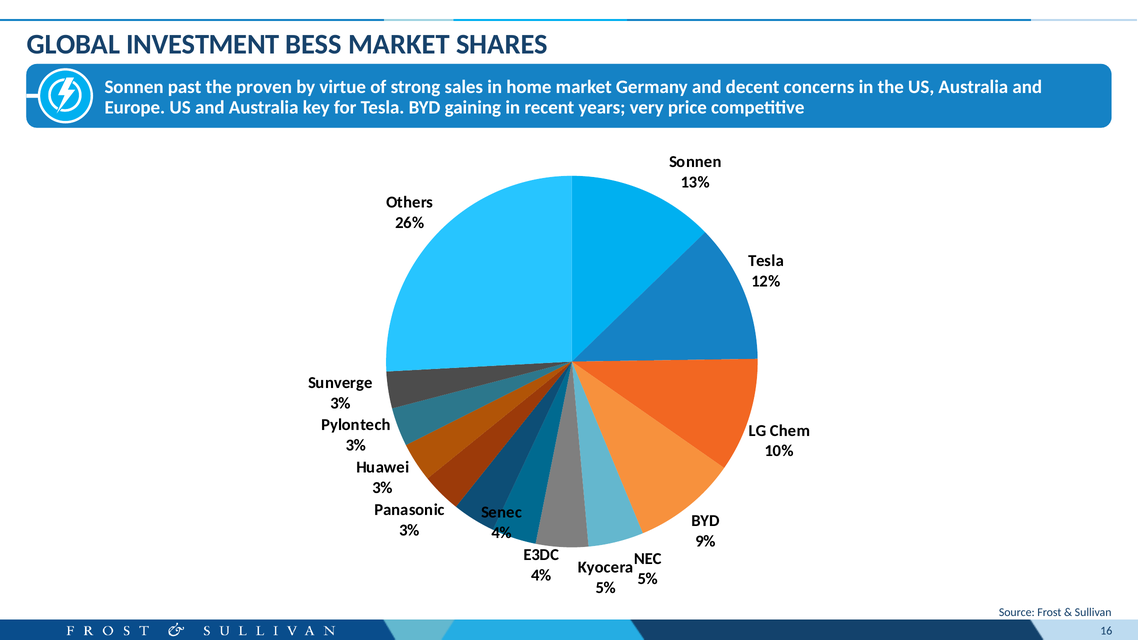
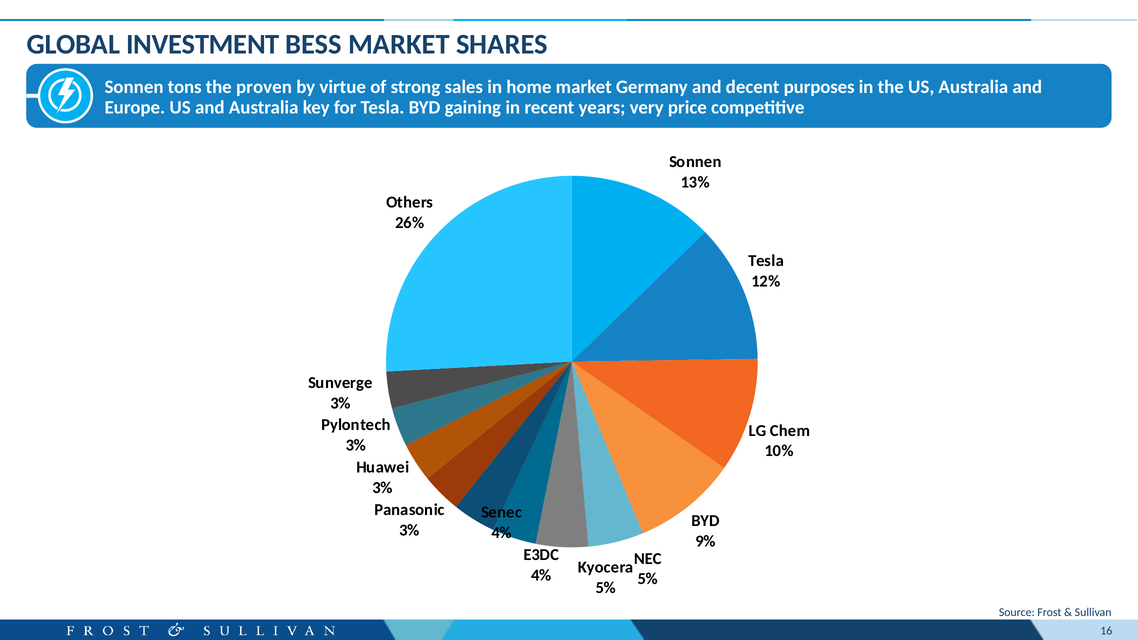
past: past -> tons (185, 87)
concerns: concerns -> purposes (819, 87)
